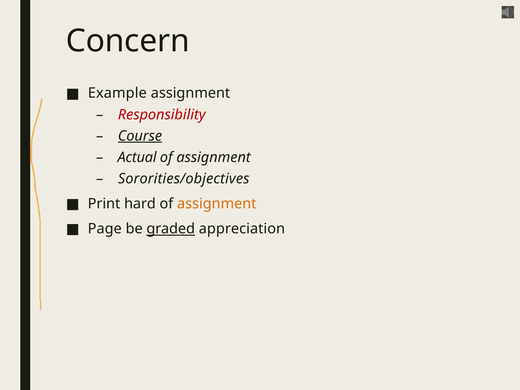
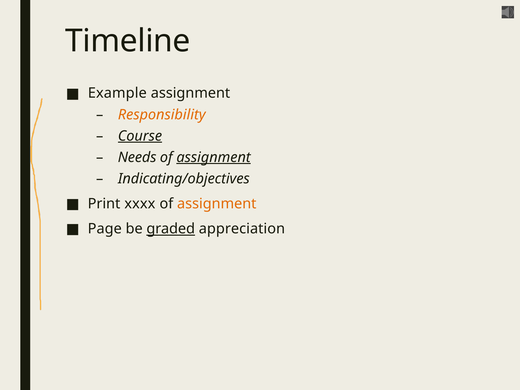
Concern: Concern -> Timeline (128, 41)
Responsibility colour: red -> orange (162, 115)
Actual: Actual -> Needs (137, 157)
assignment underline: none -> present (214, 157)
Sororities/objectives: Sororities/objectives -> Indicating/objectives (184, 179)
hard: hard -> xxxx (140, 204)
